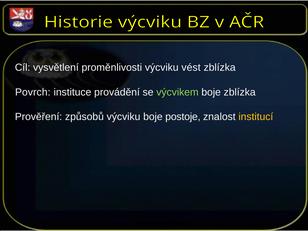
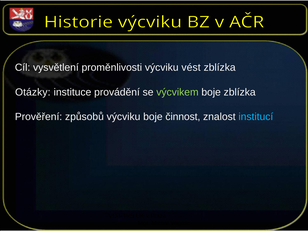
Povrch: Povrch -> Otázky (33, 92)
postoje: postoje -> činnost (183, 117)
institucí colour: yellow -> light blue (256, 117)
